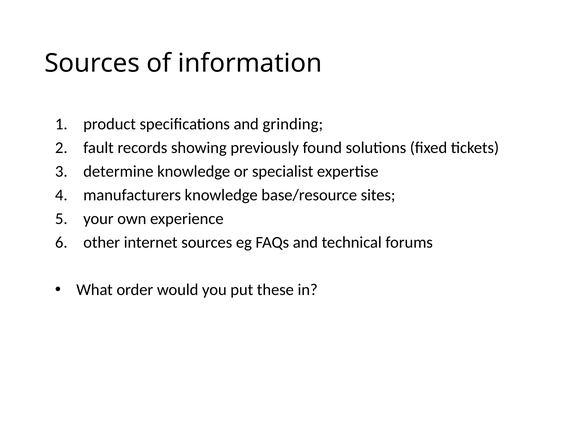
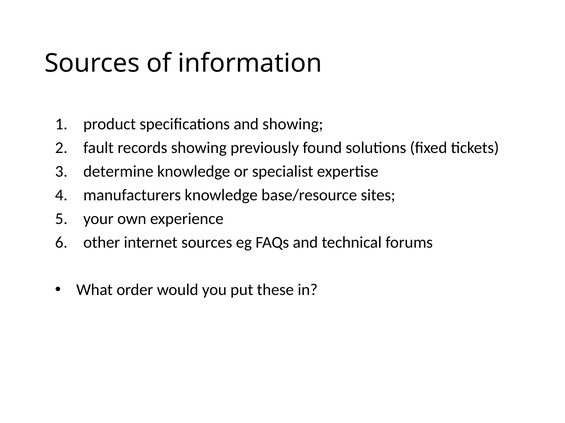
and grinding: grinding -> showing (293, 124)
